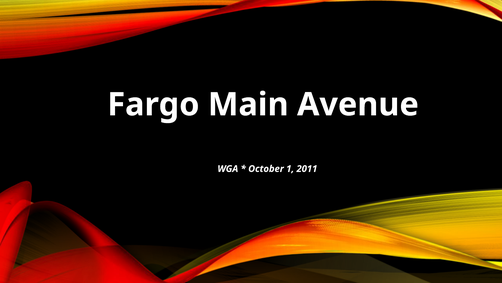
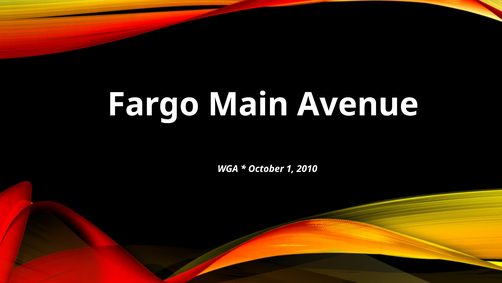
2011: 2011 -> 2010 (307, 168)
